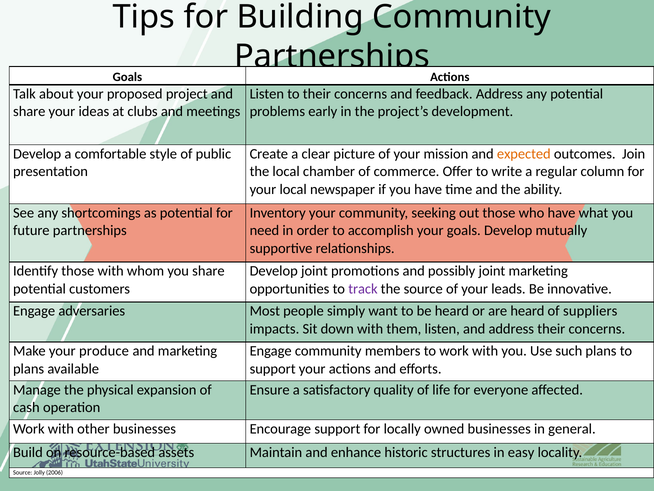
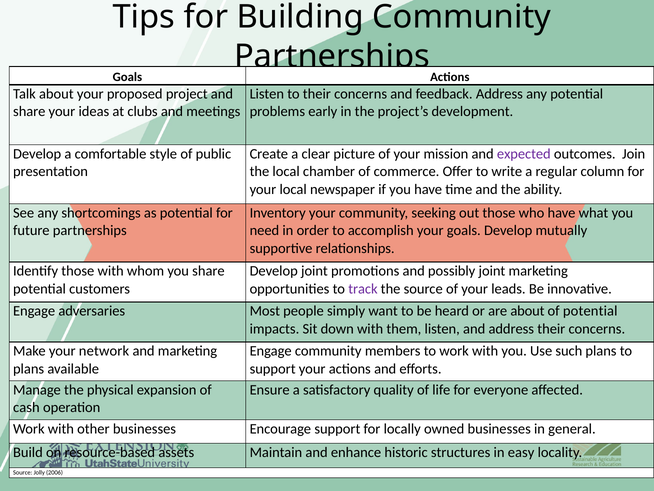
expected colour: orange -> purple (524, 154)
are heard: heard -> about (527, 311)
of suppliers: suppliers -> potential (590, 311)
produce: produce -> network (104, 351)
